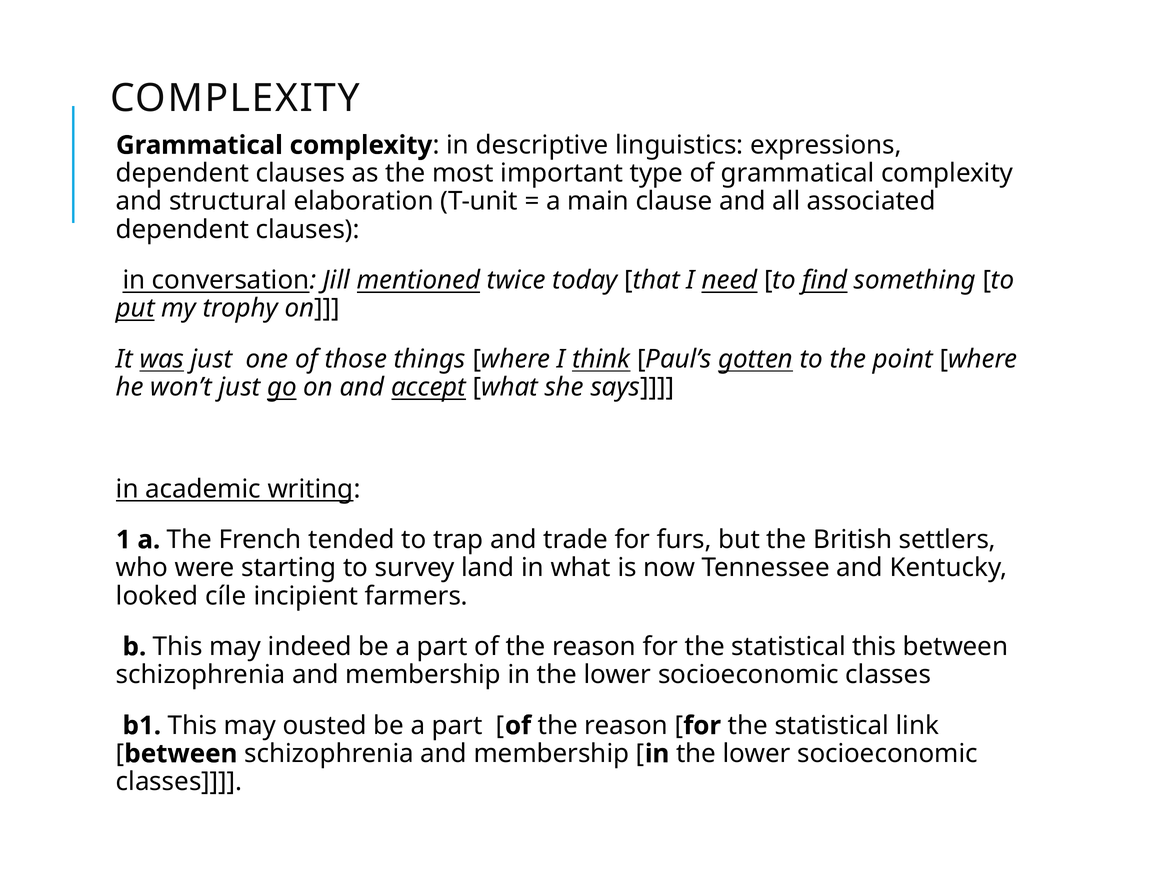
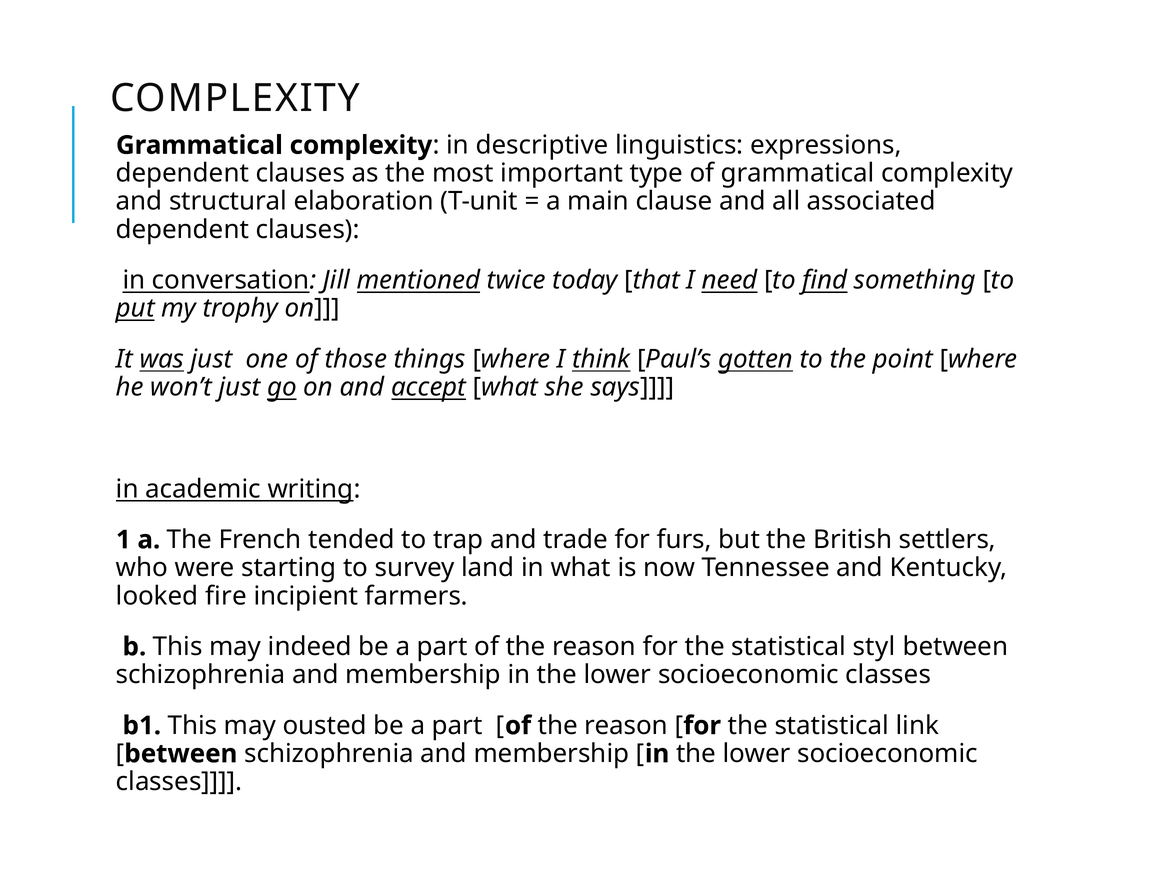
cíle: cíle -> fire (226, 596)
statistical this: this -> styl (874, 647)
